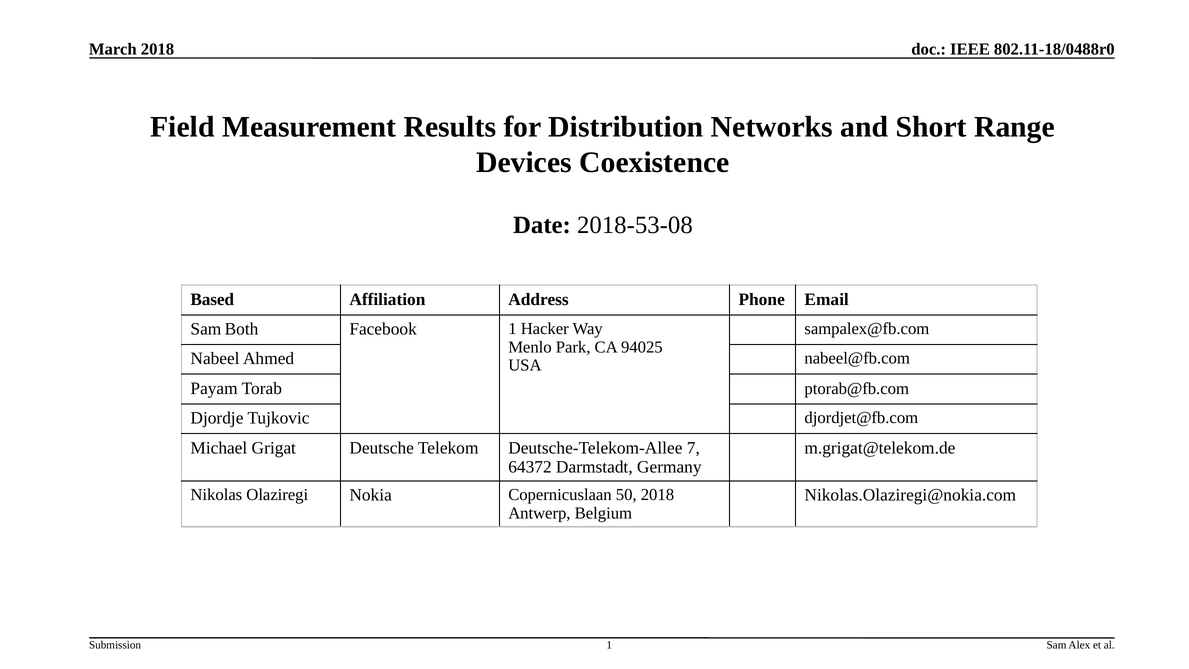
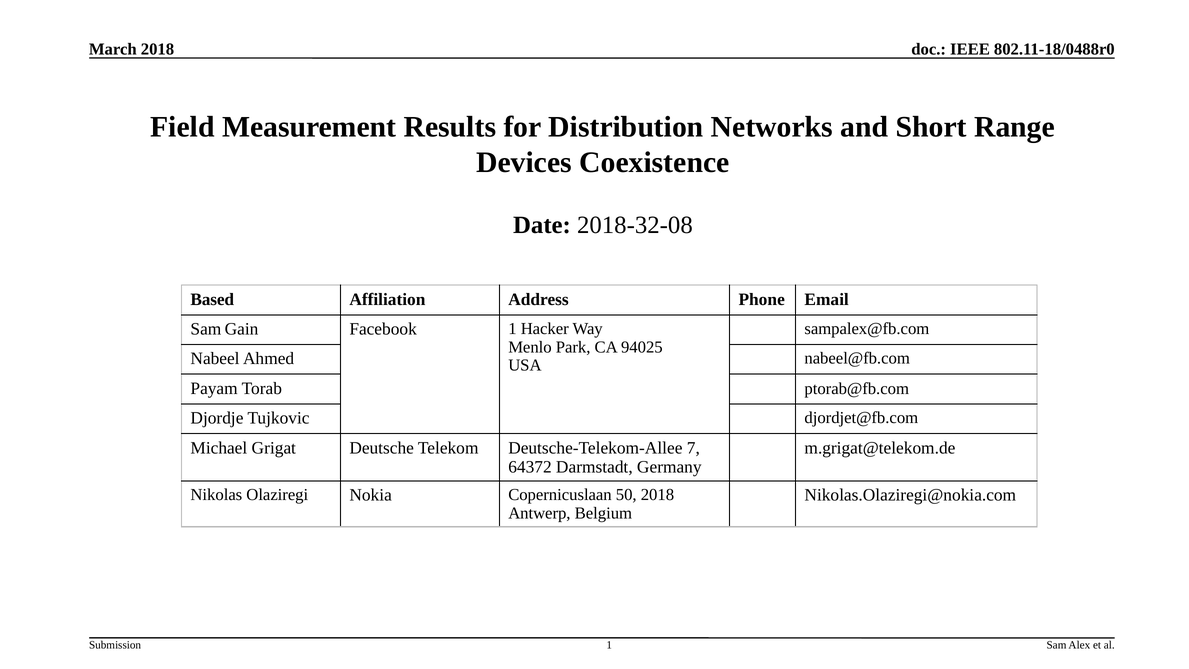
2018-53-08: 2018-53-08 -> 2018-32-08 (635, 225)
Both: Both -> Gain (242, 329)
